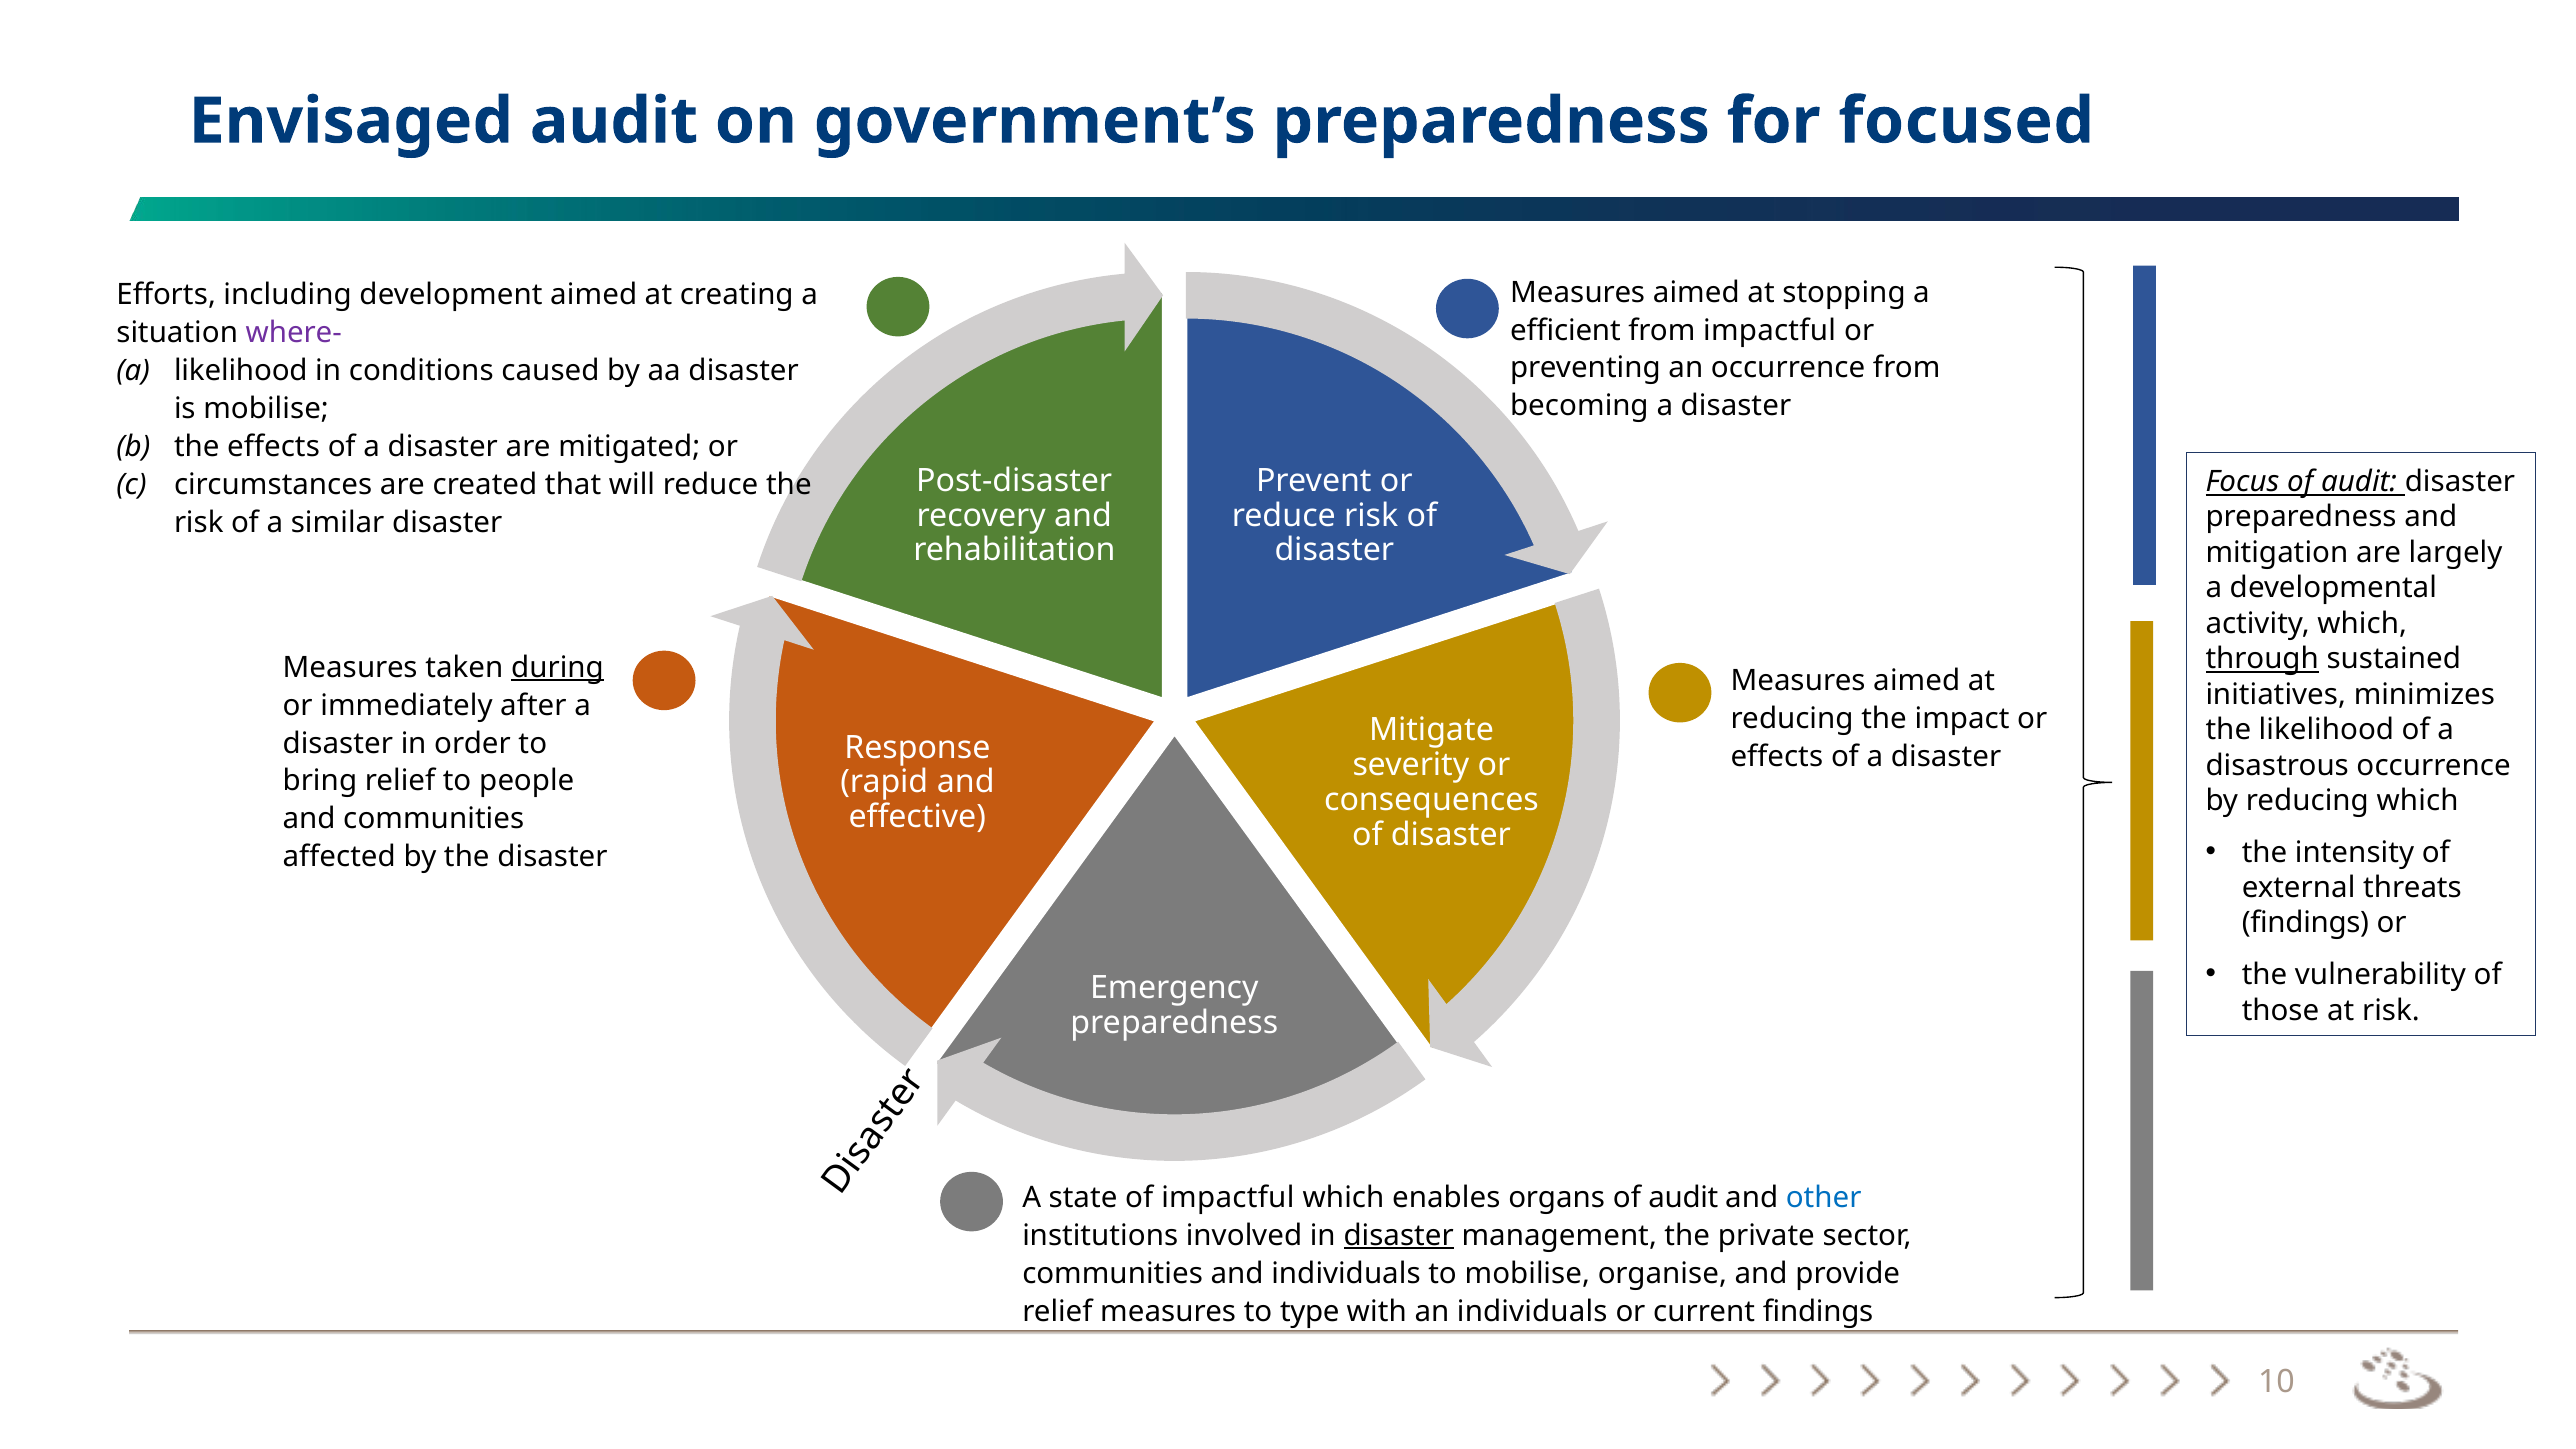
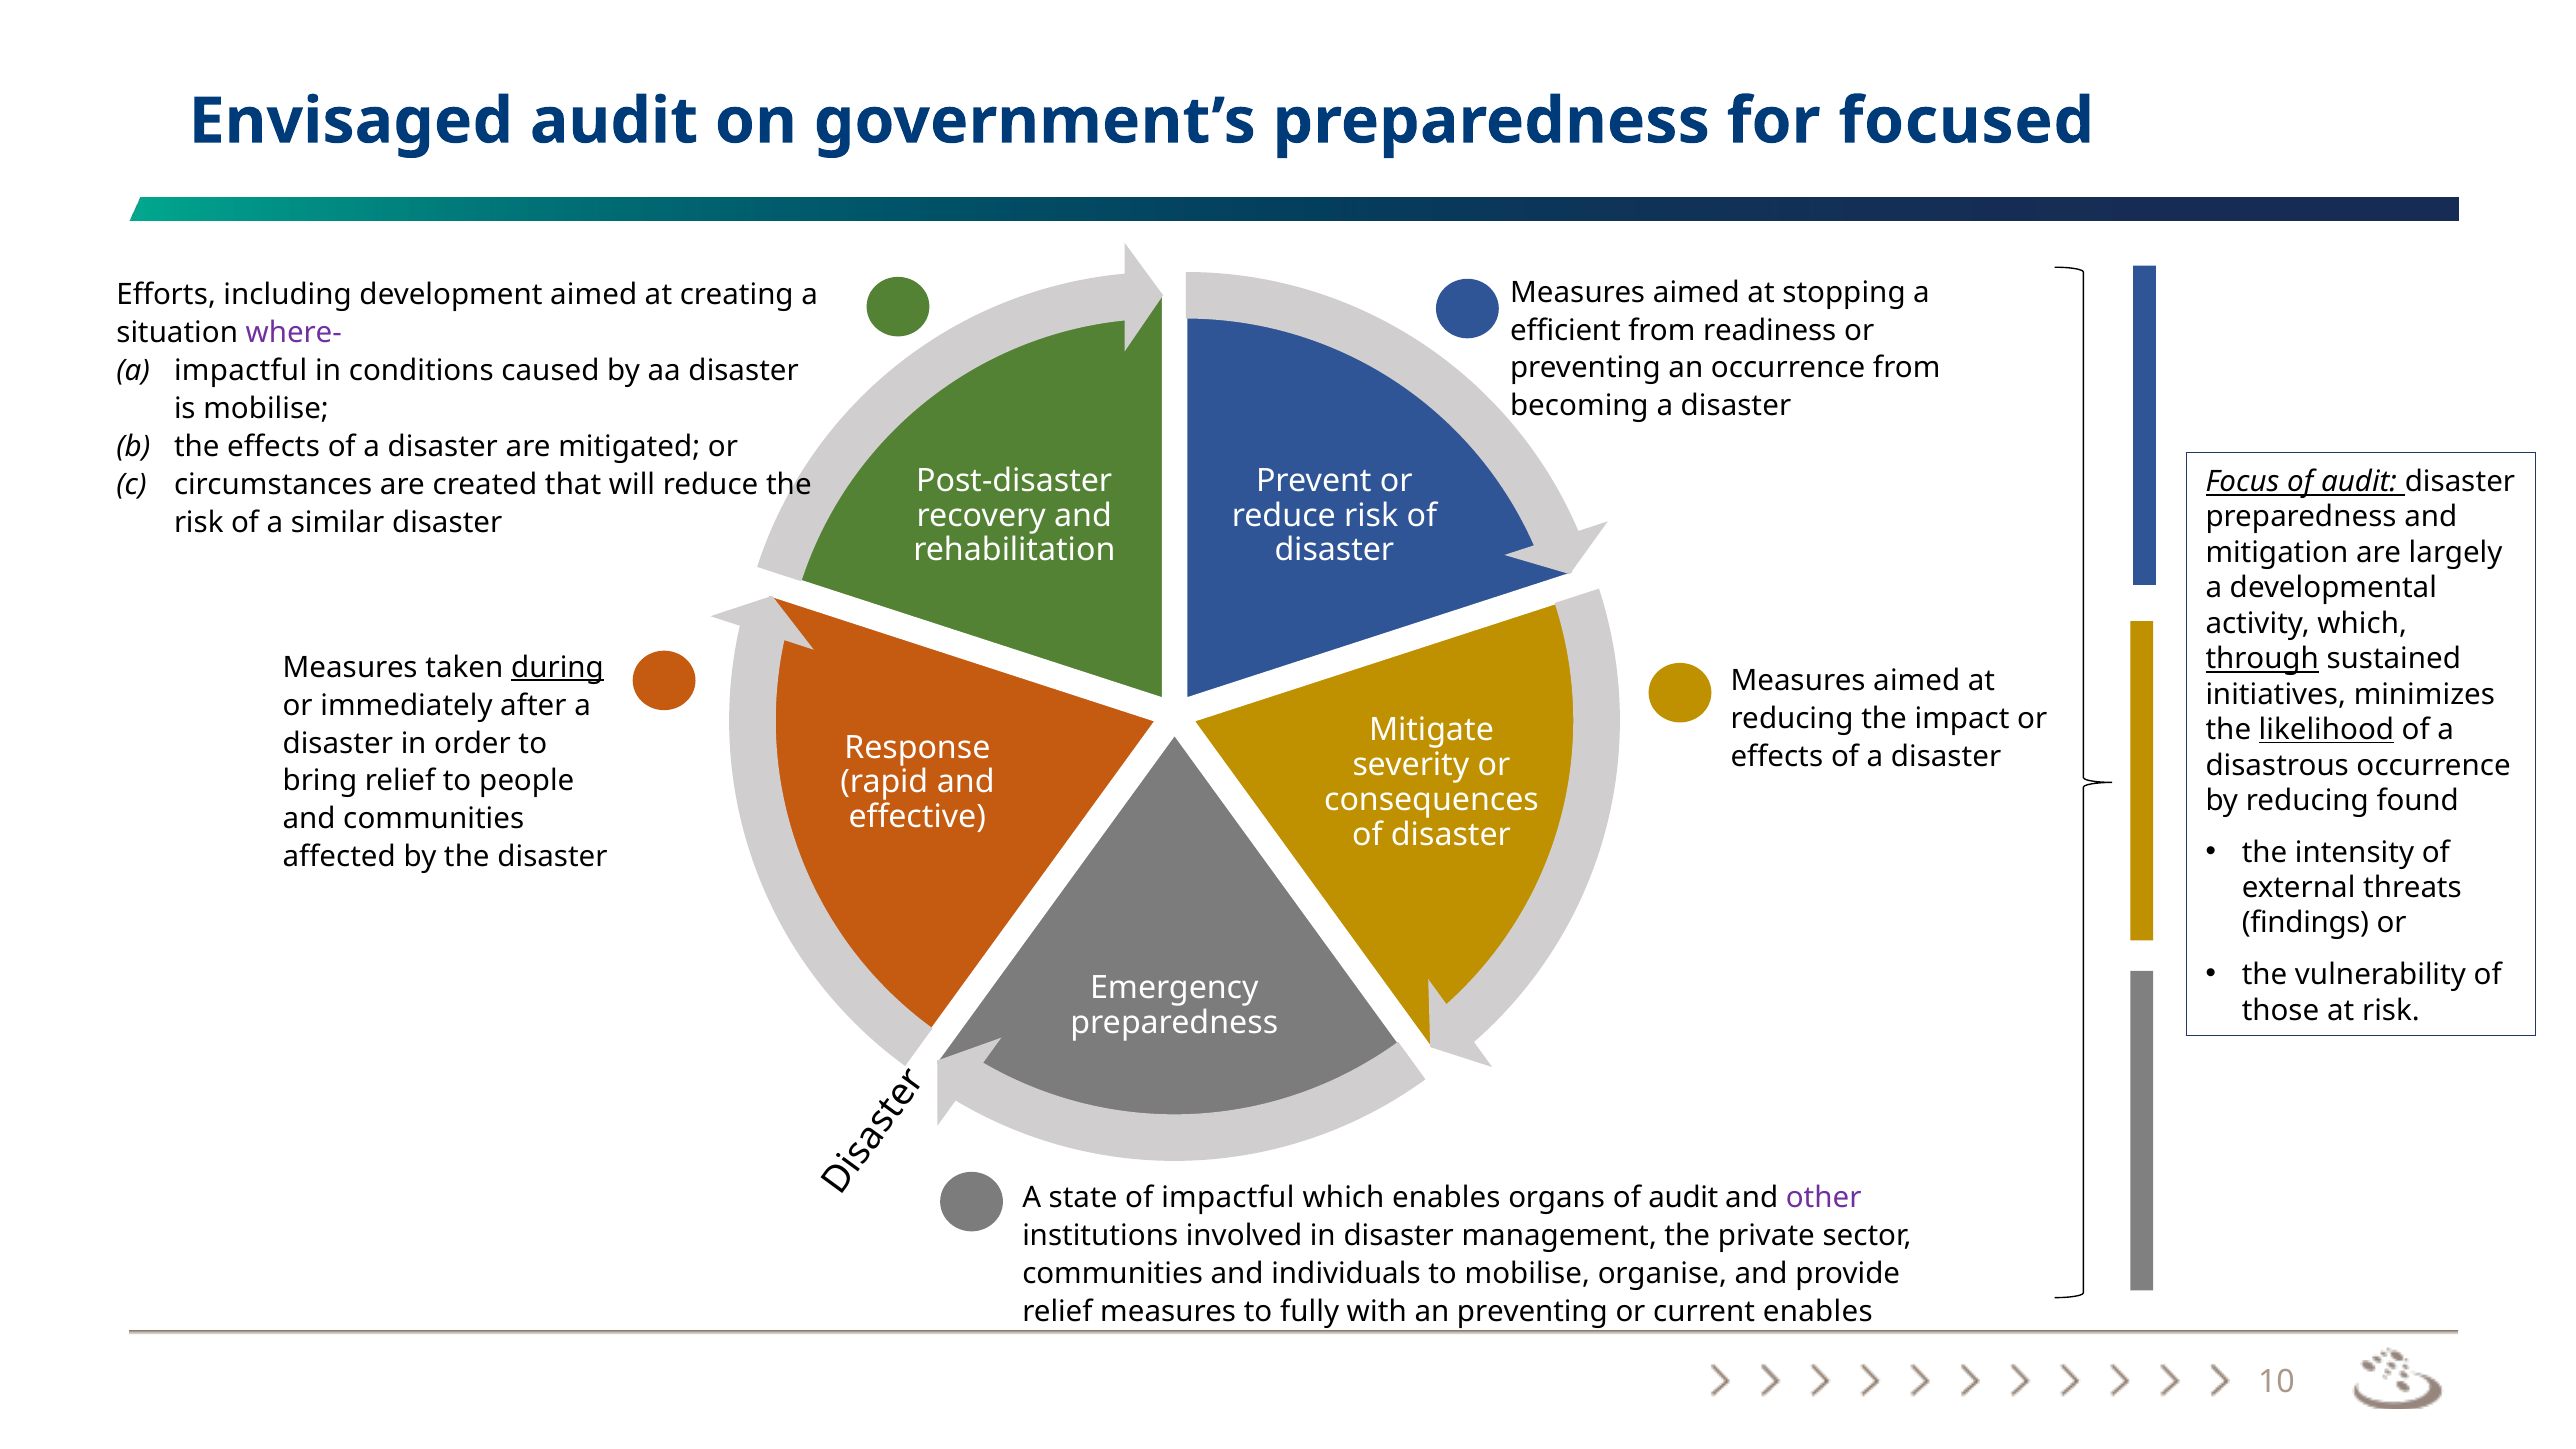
from impactful: impactful -> readiness (1770, 330)
a likelihood: likelihood -> impactful (241, 371)
likelihood underline: none -> present (2326, 730)
reducing which: which -> found (2418, 801)
other colour: blue -> purple (1824, 1198)
disaster underline: present -> none (1399, 1236)
type: type -> fully (1310, 1311)
an individuals: individuals -> preventing (1532, 1311)
current findings: findings -> enables (1818, 1311)
